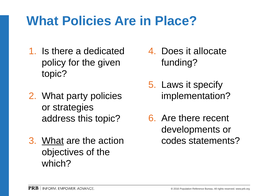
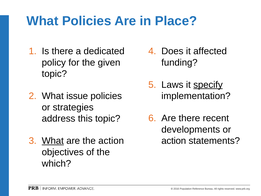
allocate: allocate -> affected (210, 51)
specify underline: none -> present (208, 85)
party: party -> issue (77, 96)
codes: codes -> action (174, 141)
